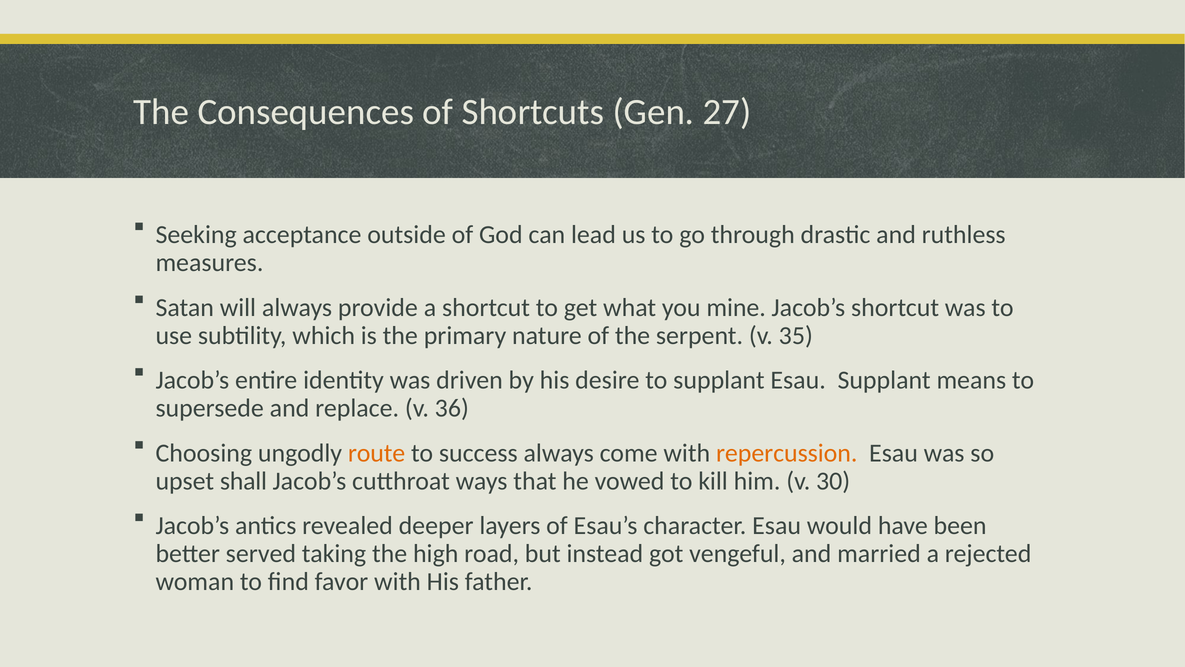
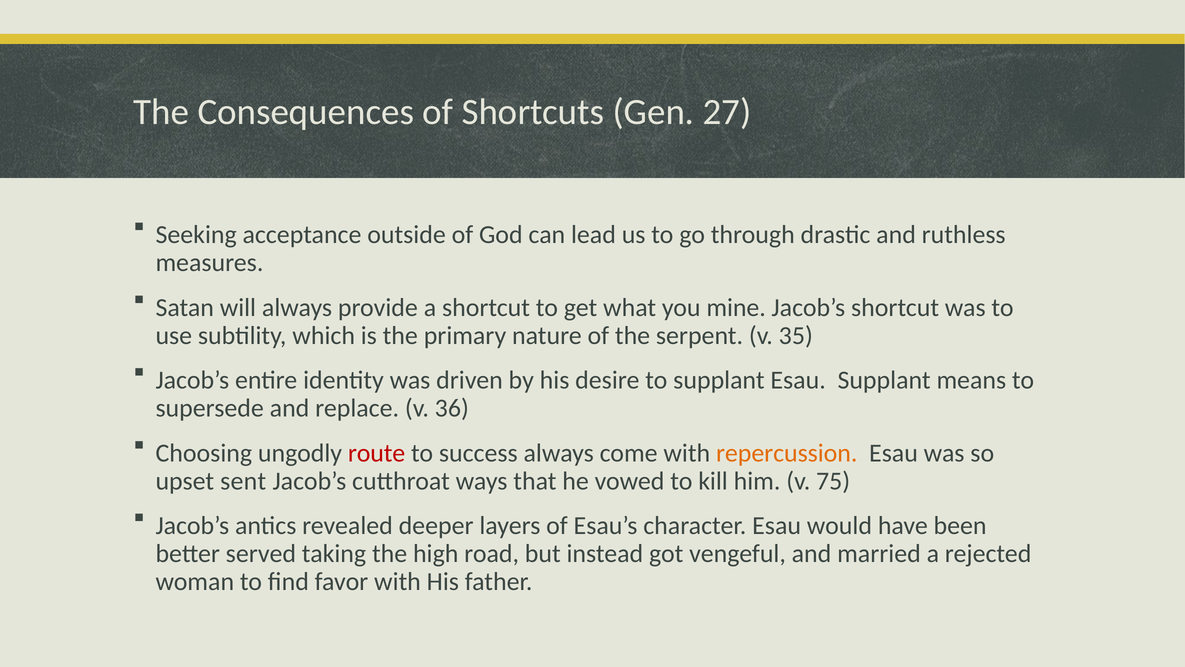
route colour: orange -> red (377, 453)
shall: shall -> sent (243, 481)
30: 30 -> 75 (833, 481)
